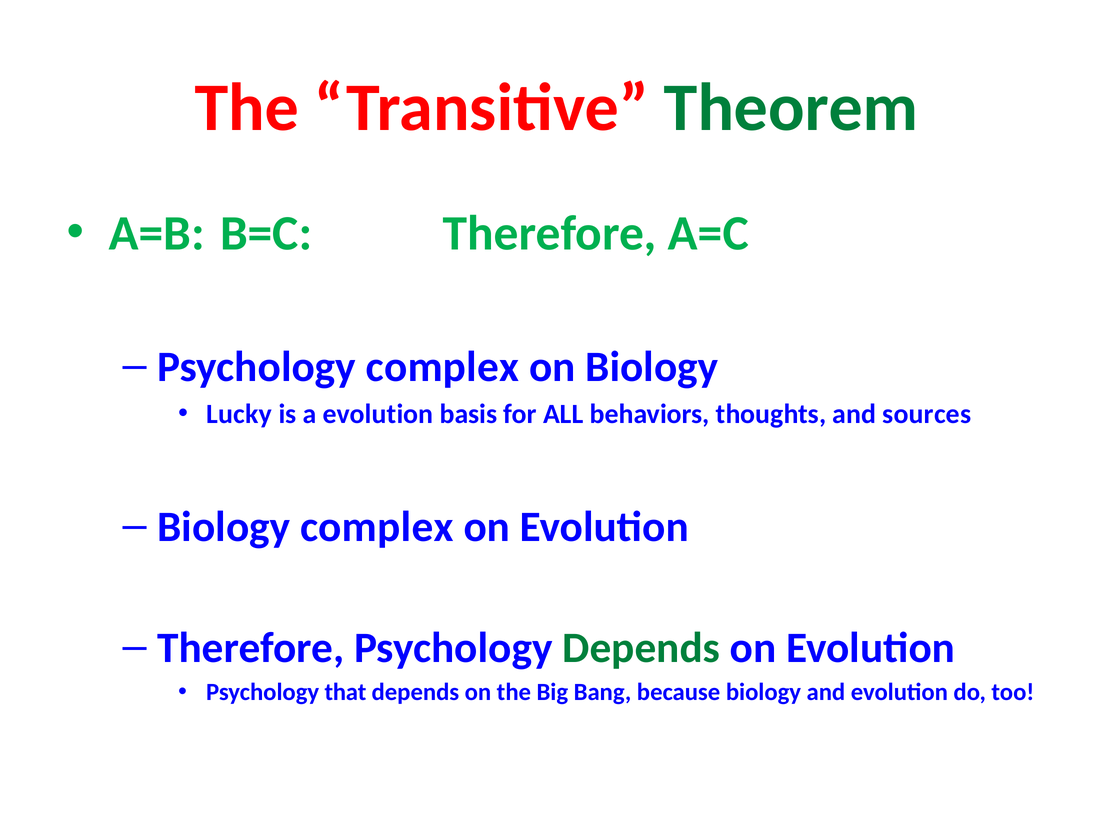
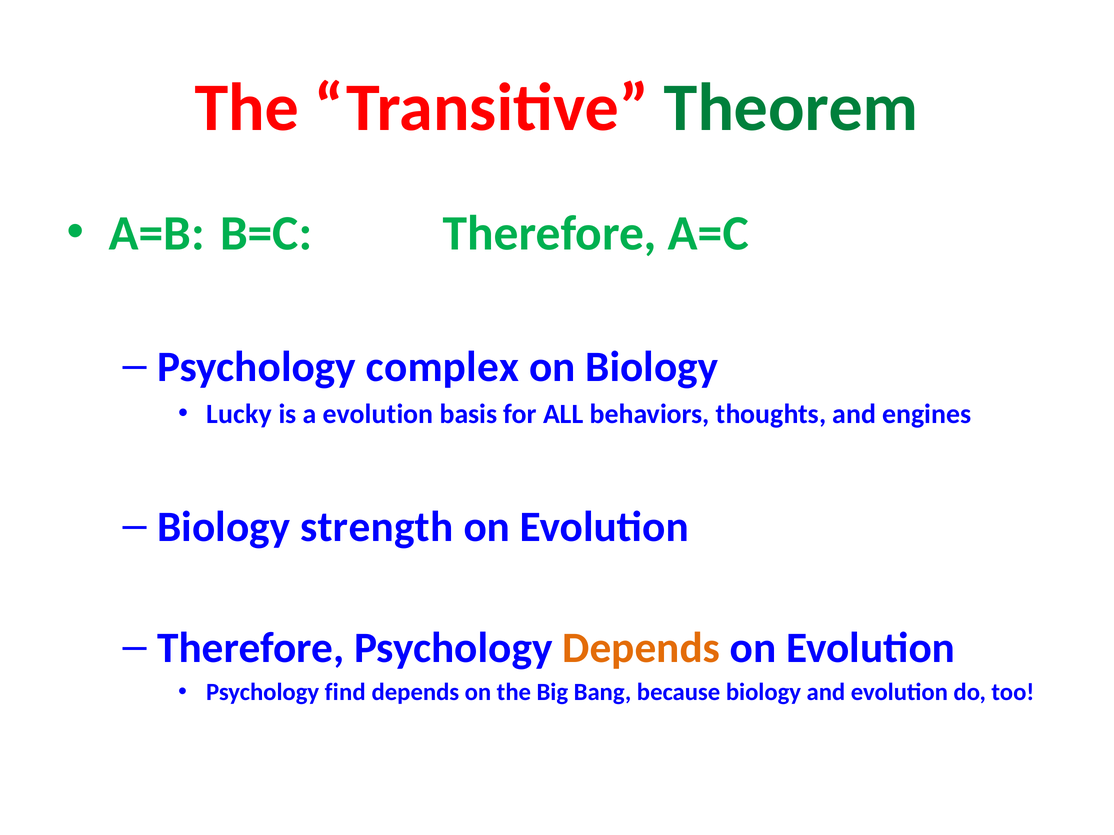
sources: sources -> engines (927, 414)
Biology complex: complex -> strength (377, 527)
Depends colour: green -> orange (641, 648)
that: that -> find (345, 693)
